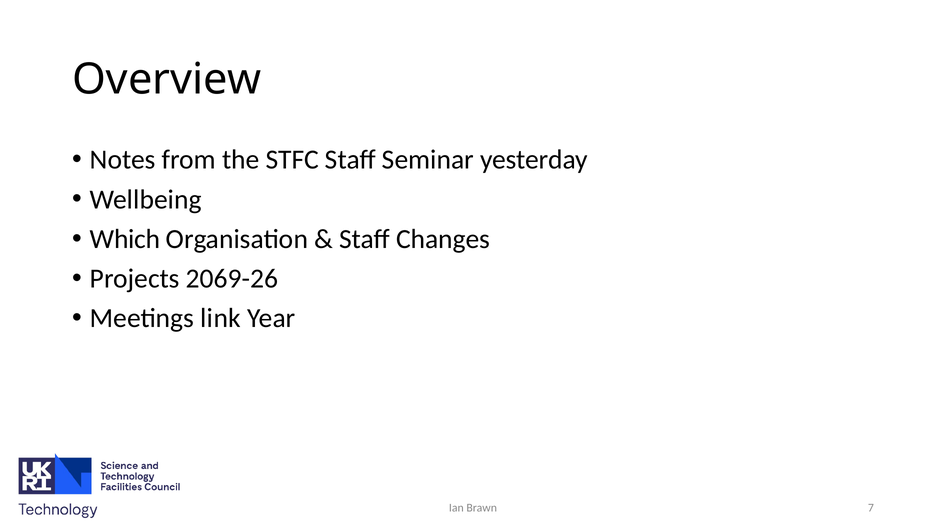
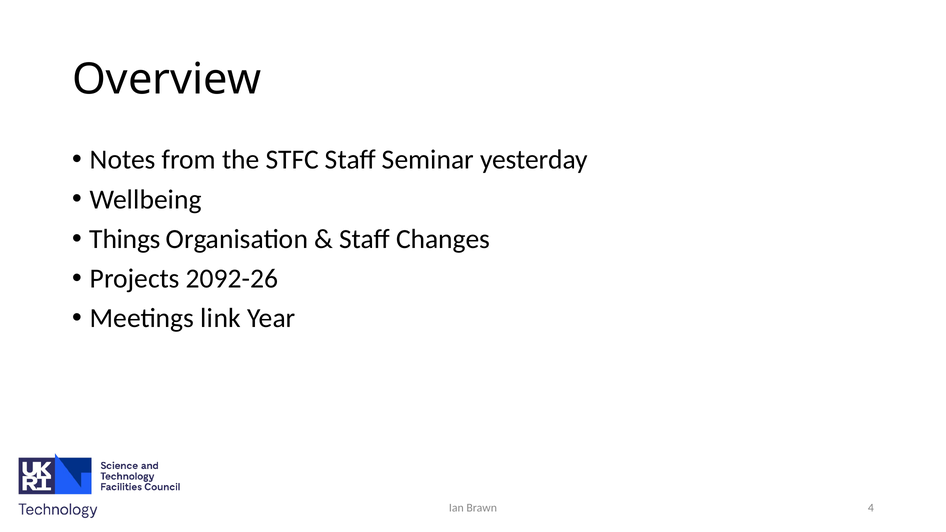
Which: Which -> Things (125, 239)
2069-26: 2069-26 -> 2092-26 (232, 279)
7: 7 -> 4 (871, 508)
